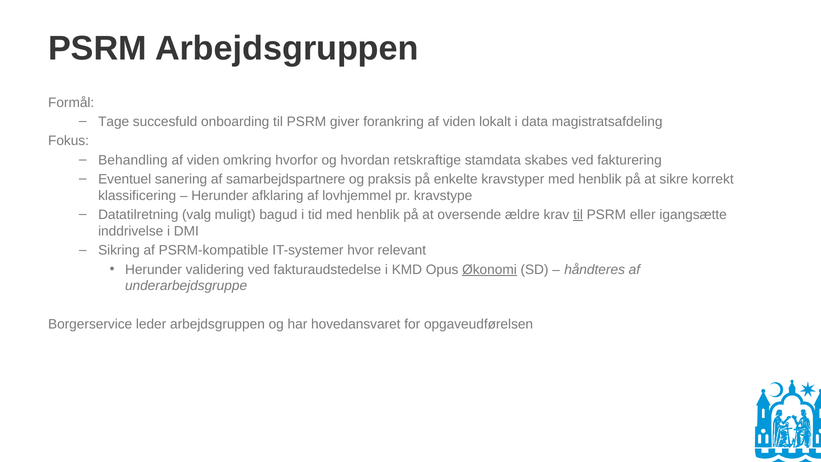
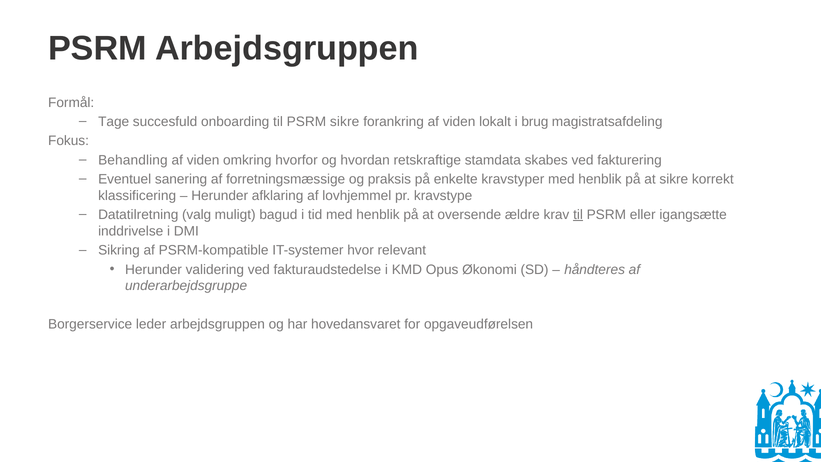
PSRM giver: giver -> sikre (345, 122)
data: data -> brug (535, 122)
samarbejdspartnere: samarbejdspartnere -> forretningsmæssige (286, 179)
Økonomi underline: present -> none (489, 269)
